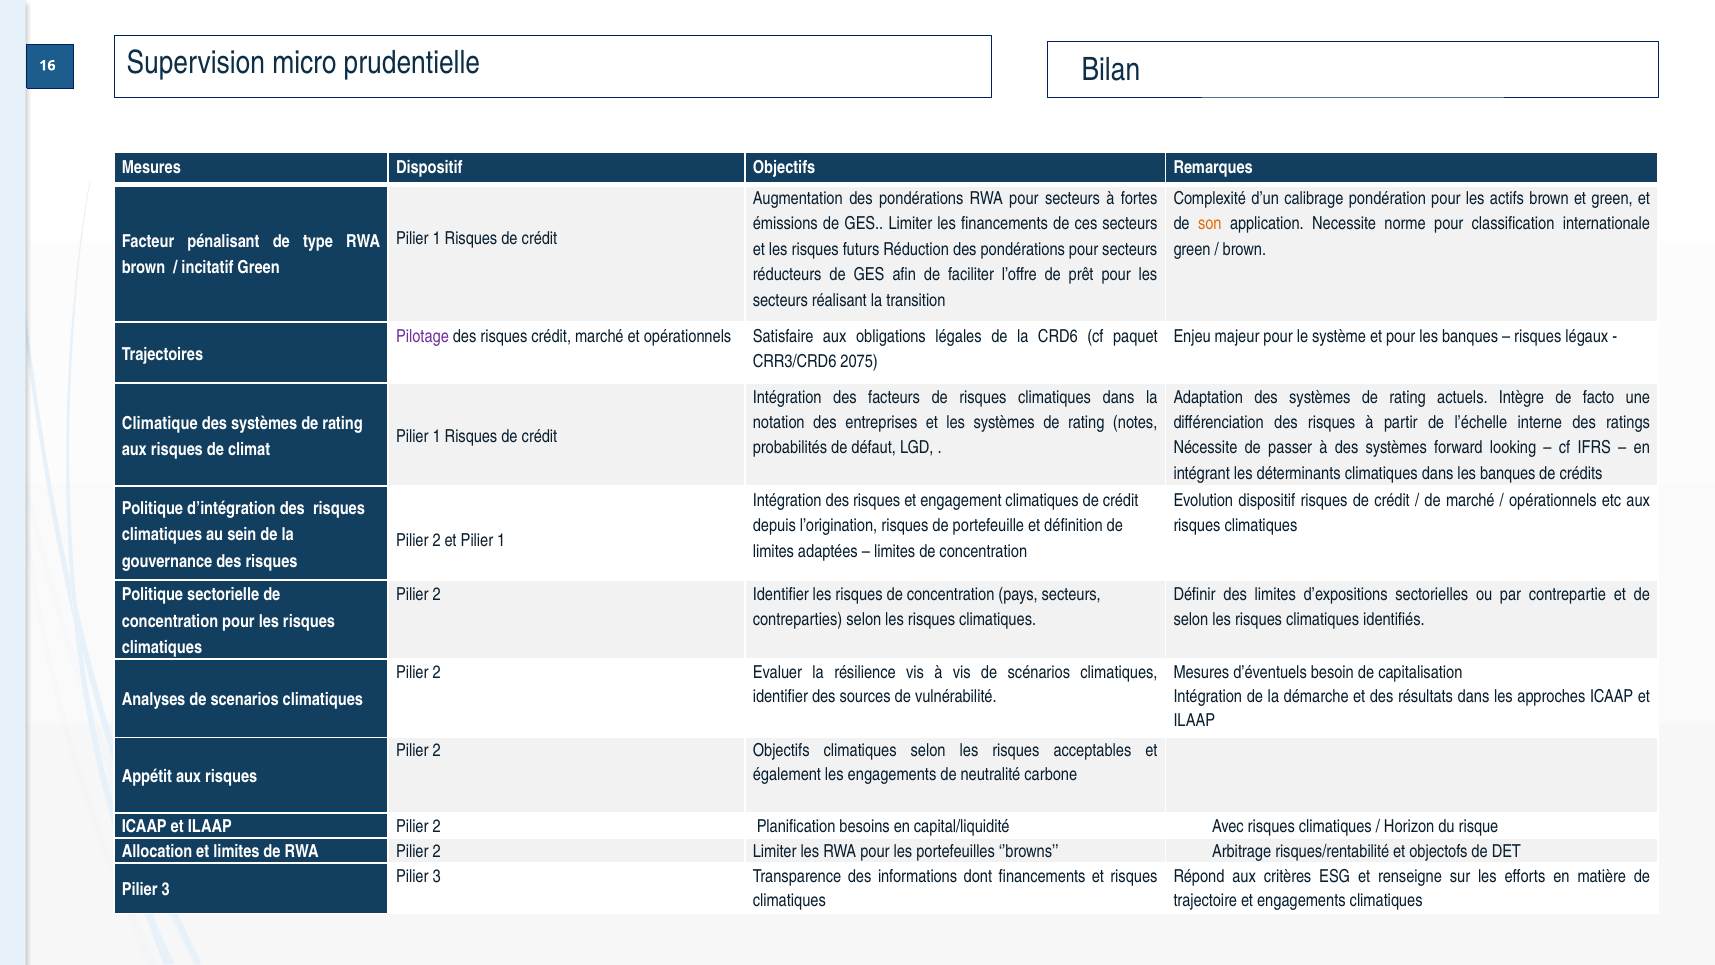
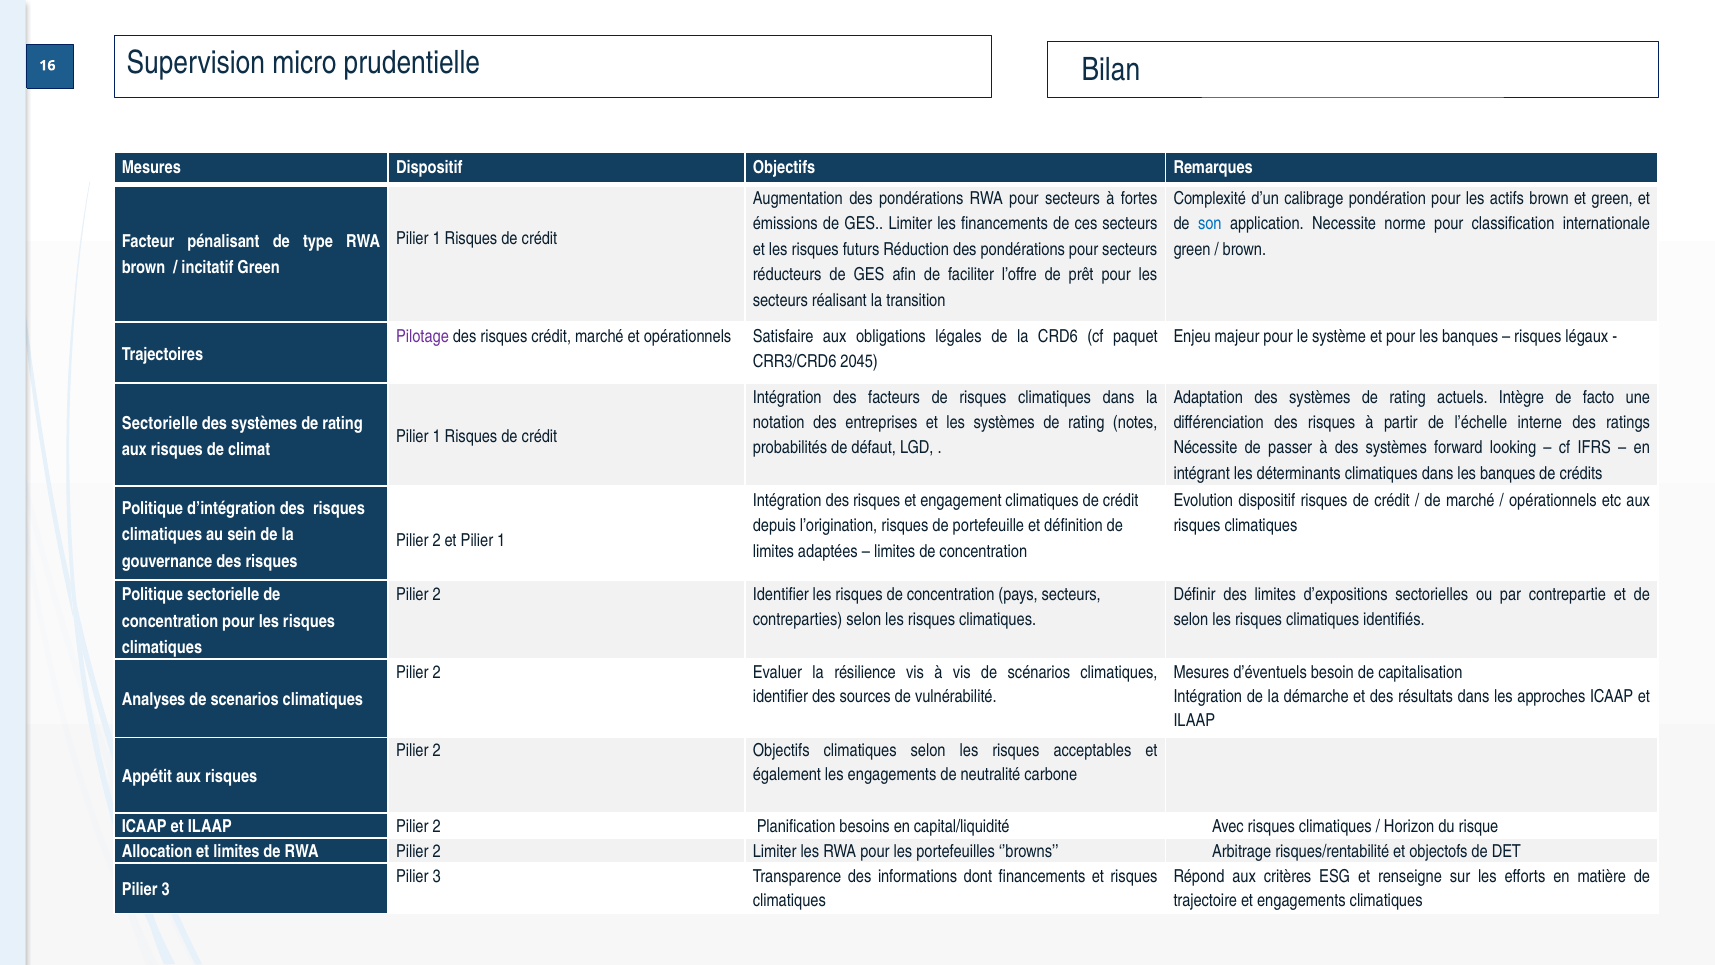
son colour: orange -> blue (1210, 224)
2075: 2075 -> 2045 (859, 362)
Climatique: Climatique -> Sectorielle (160, 423)
